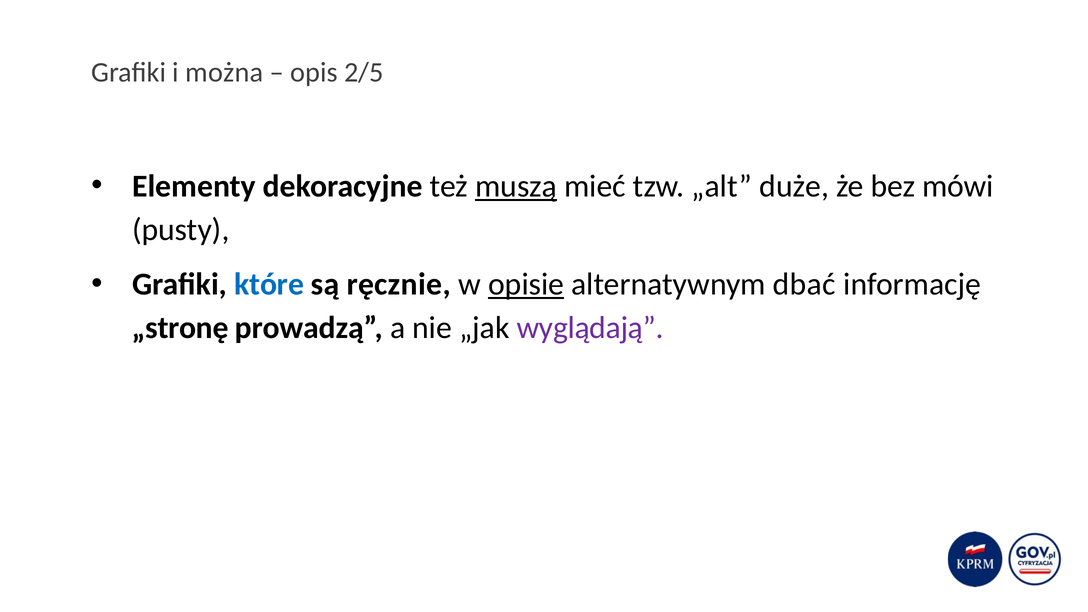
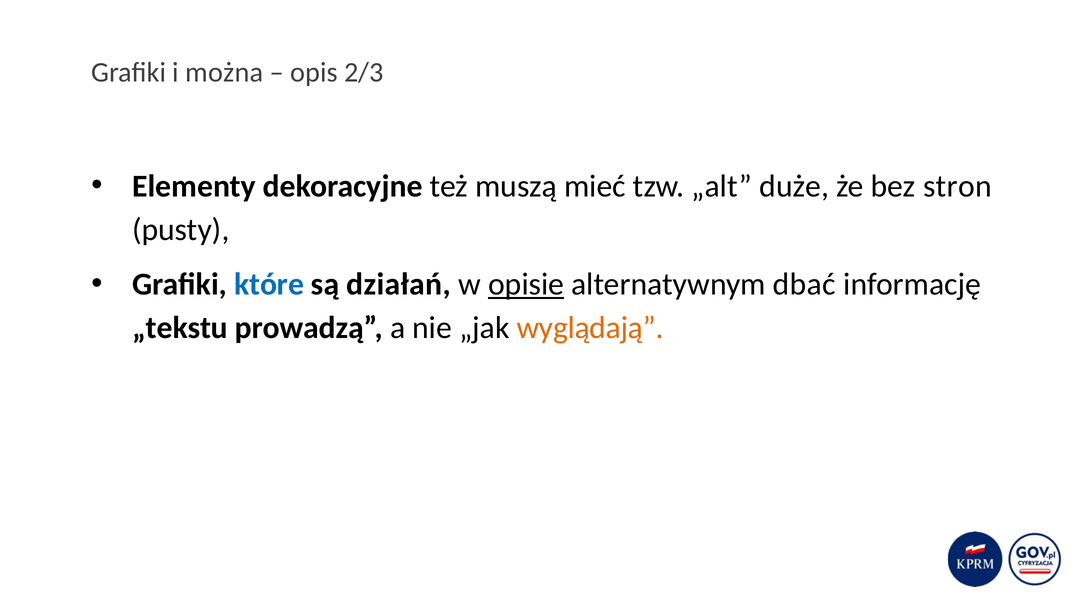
2/5: 2/5 -> 2/3 (364, 73)
muszą underline: present -> none (516, 186)
mówi: mówi -> stron (958, 186)
ręcznie: ręcznie -> działań (399, 284)
„stronę: „stronę -> „tekstu (180, 328)
wyglądają colour: purple -> orange (590, 328)
